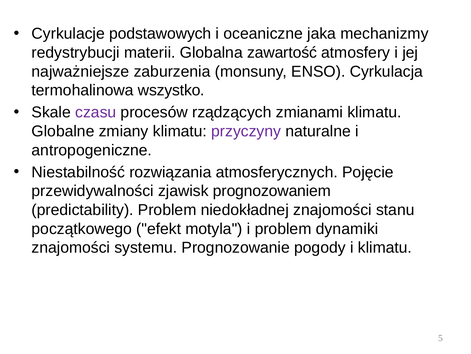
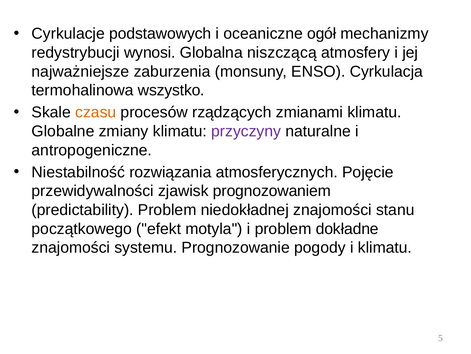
jaka: jaka -> ogół (322, 34)
materii: materii -> wynosi (150, 53)
zawartość: zawartość -> niszczącą (282, 53)
czasu colour: purple -> orange (96, 112)
dynamiki: dynamiki -> dokładne (347, 228)
